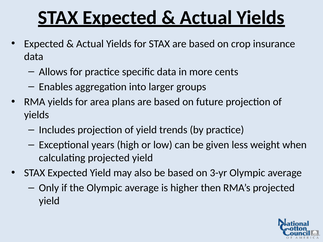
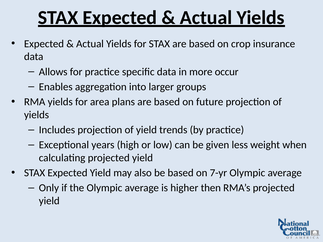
cents: cents -> occur (227, 72)
3-yr: 3-yr -> 7-yr (218, 173)
